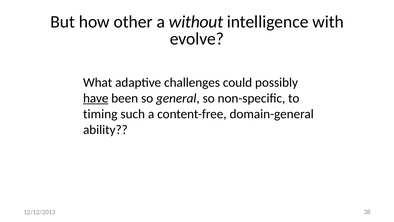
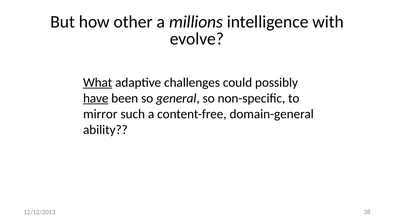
without: without -> millions (196, 22)
What underline: none -> present (98, 82)
timing: timing -> mirror (100, 114)
